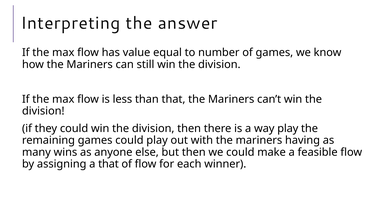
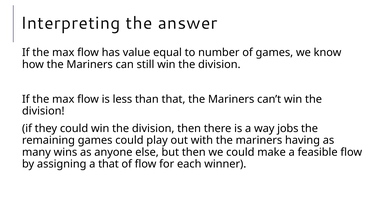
way play: play -> jobs (288, 128)
